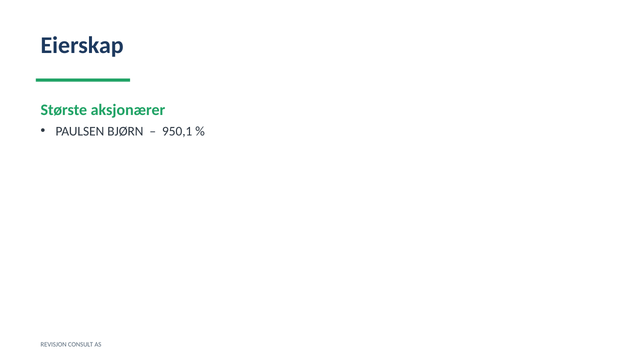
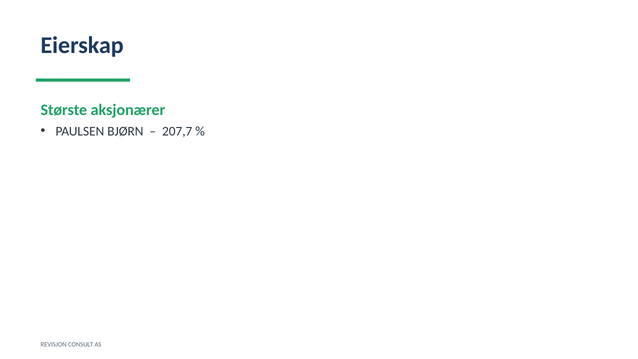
950,1: 950,1 -> 207,7 (177, 131)
